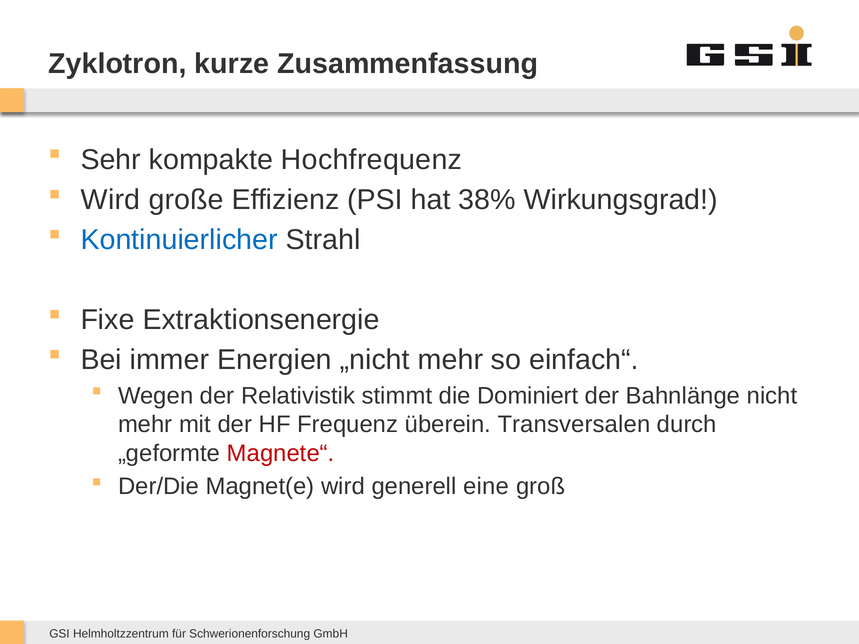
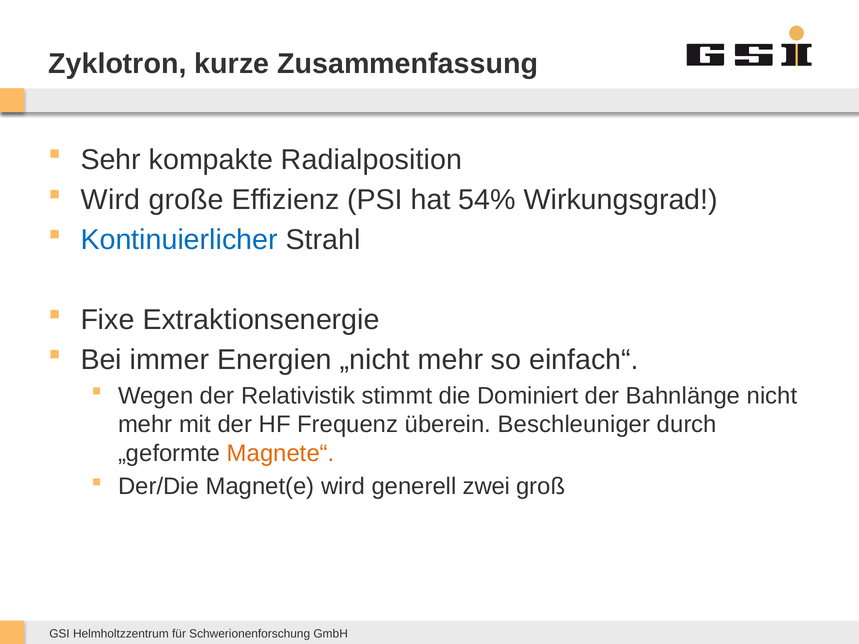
Hochfrequenz: Hochfrequenz -> Radialposition (372, 160)
38%: 38% -> 54% (487, 200)
Transversalen: Transversalen -> Beschleuniger (574, 425)
Magnete“ colour: red -> orange (281, 453)
eine: eine -> zwei (486, 487)
